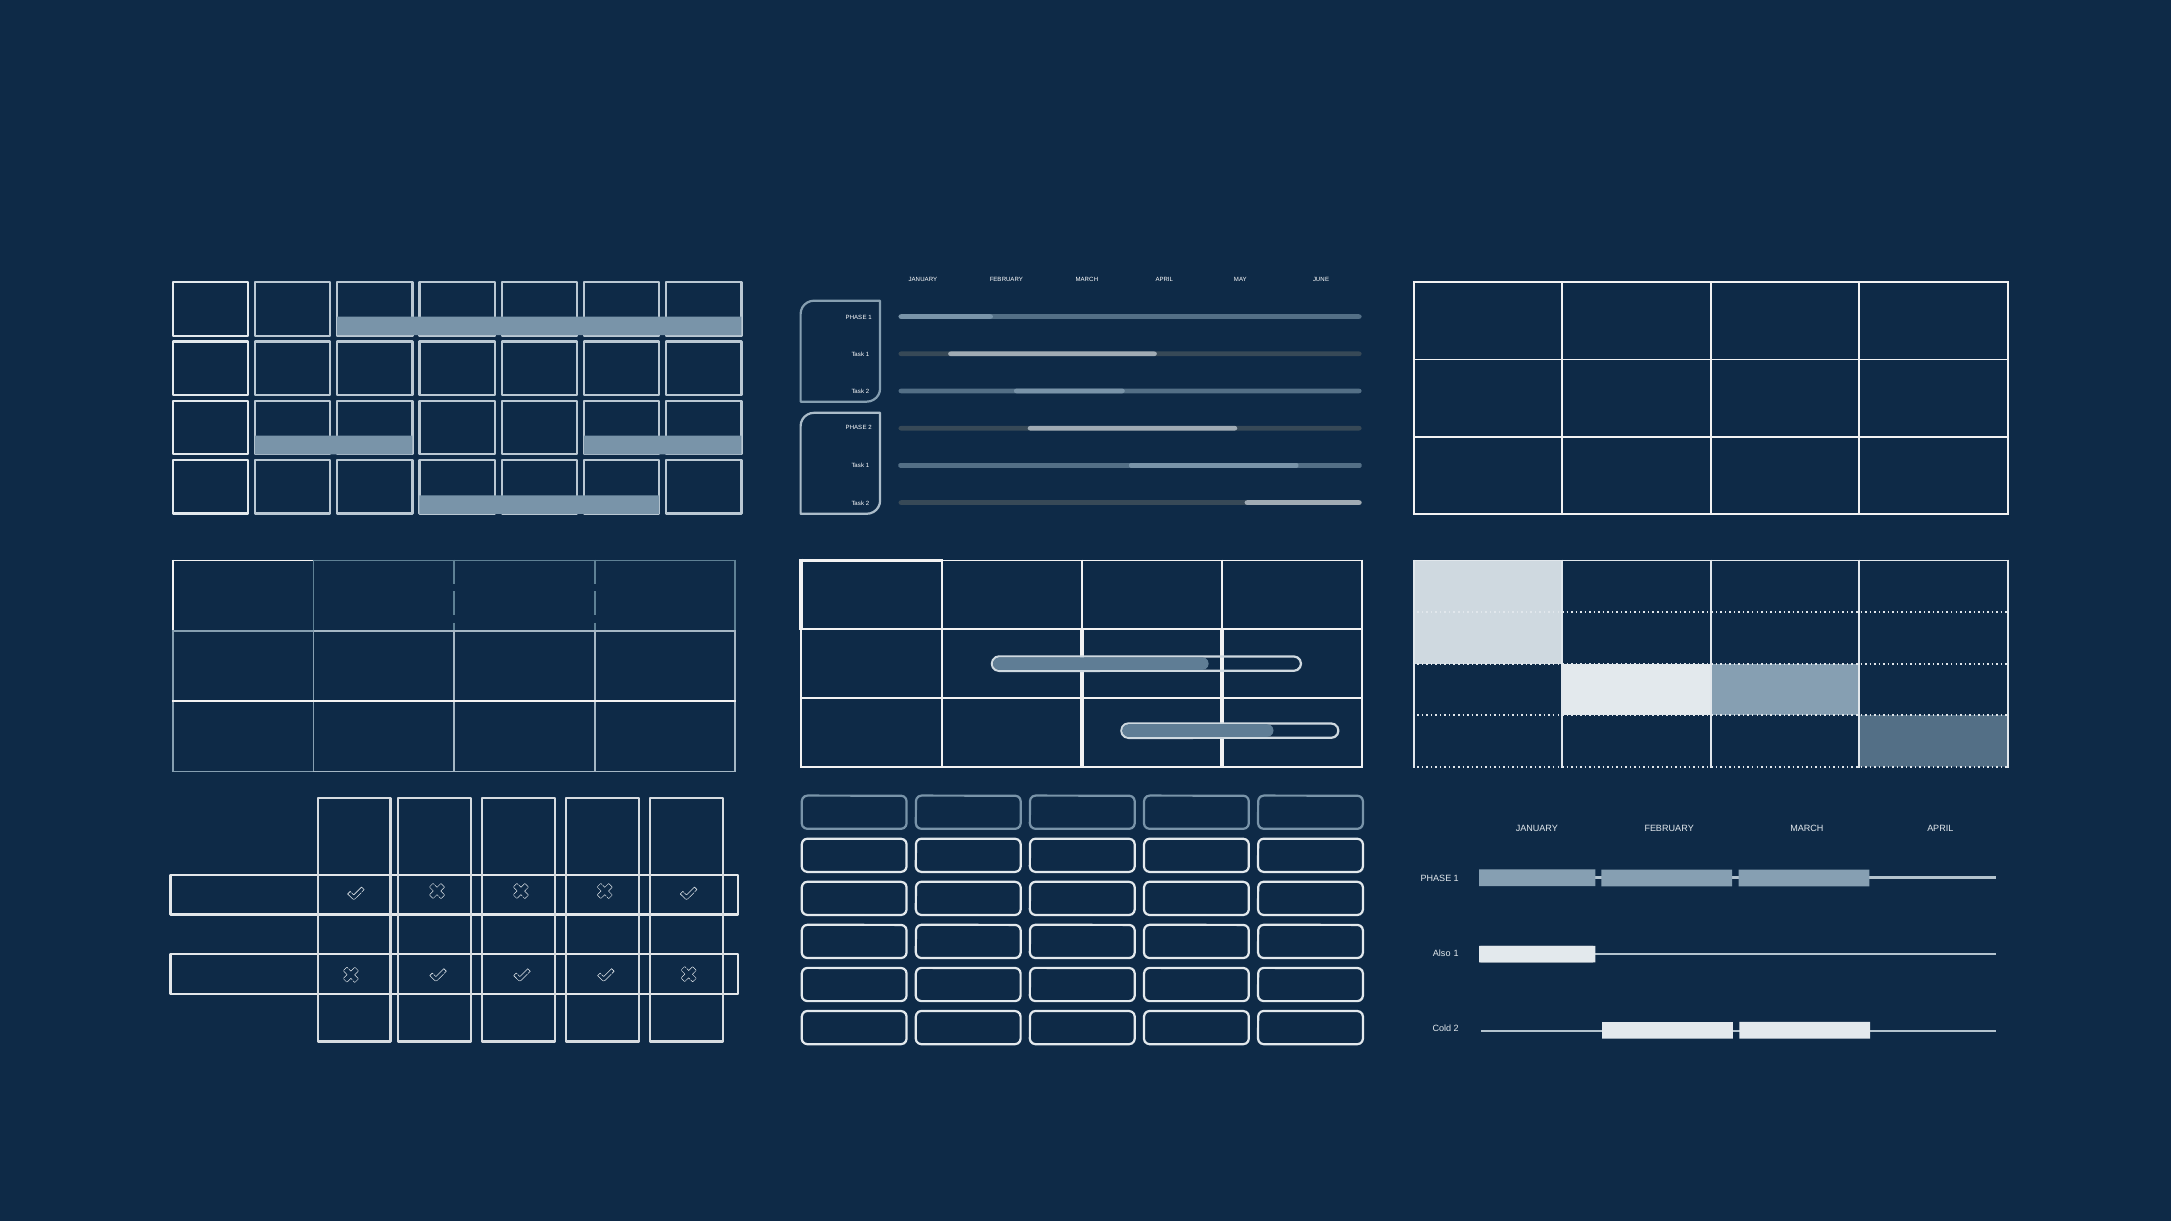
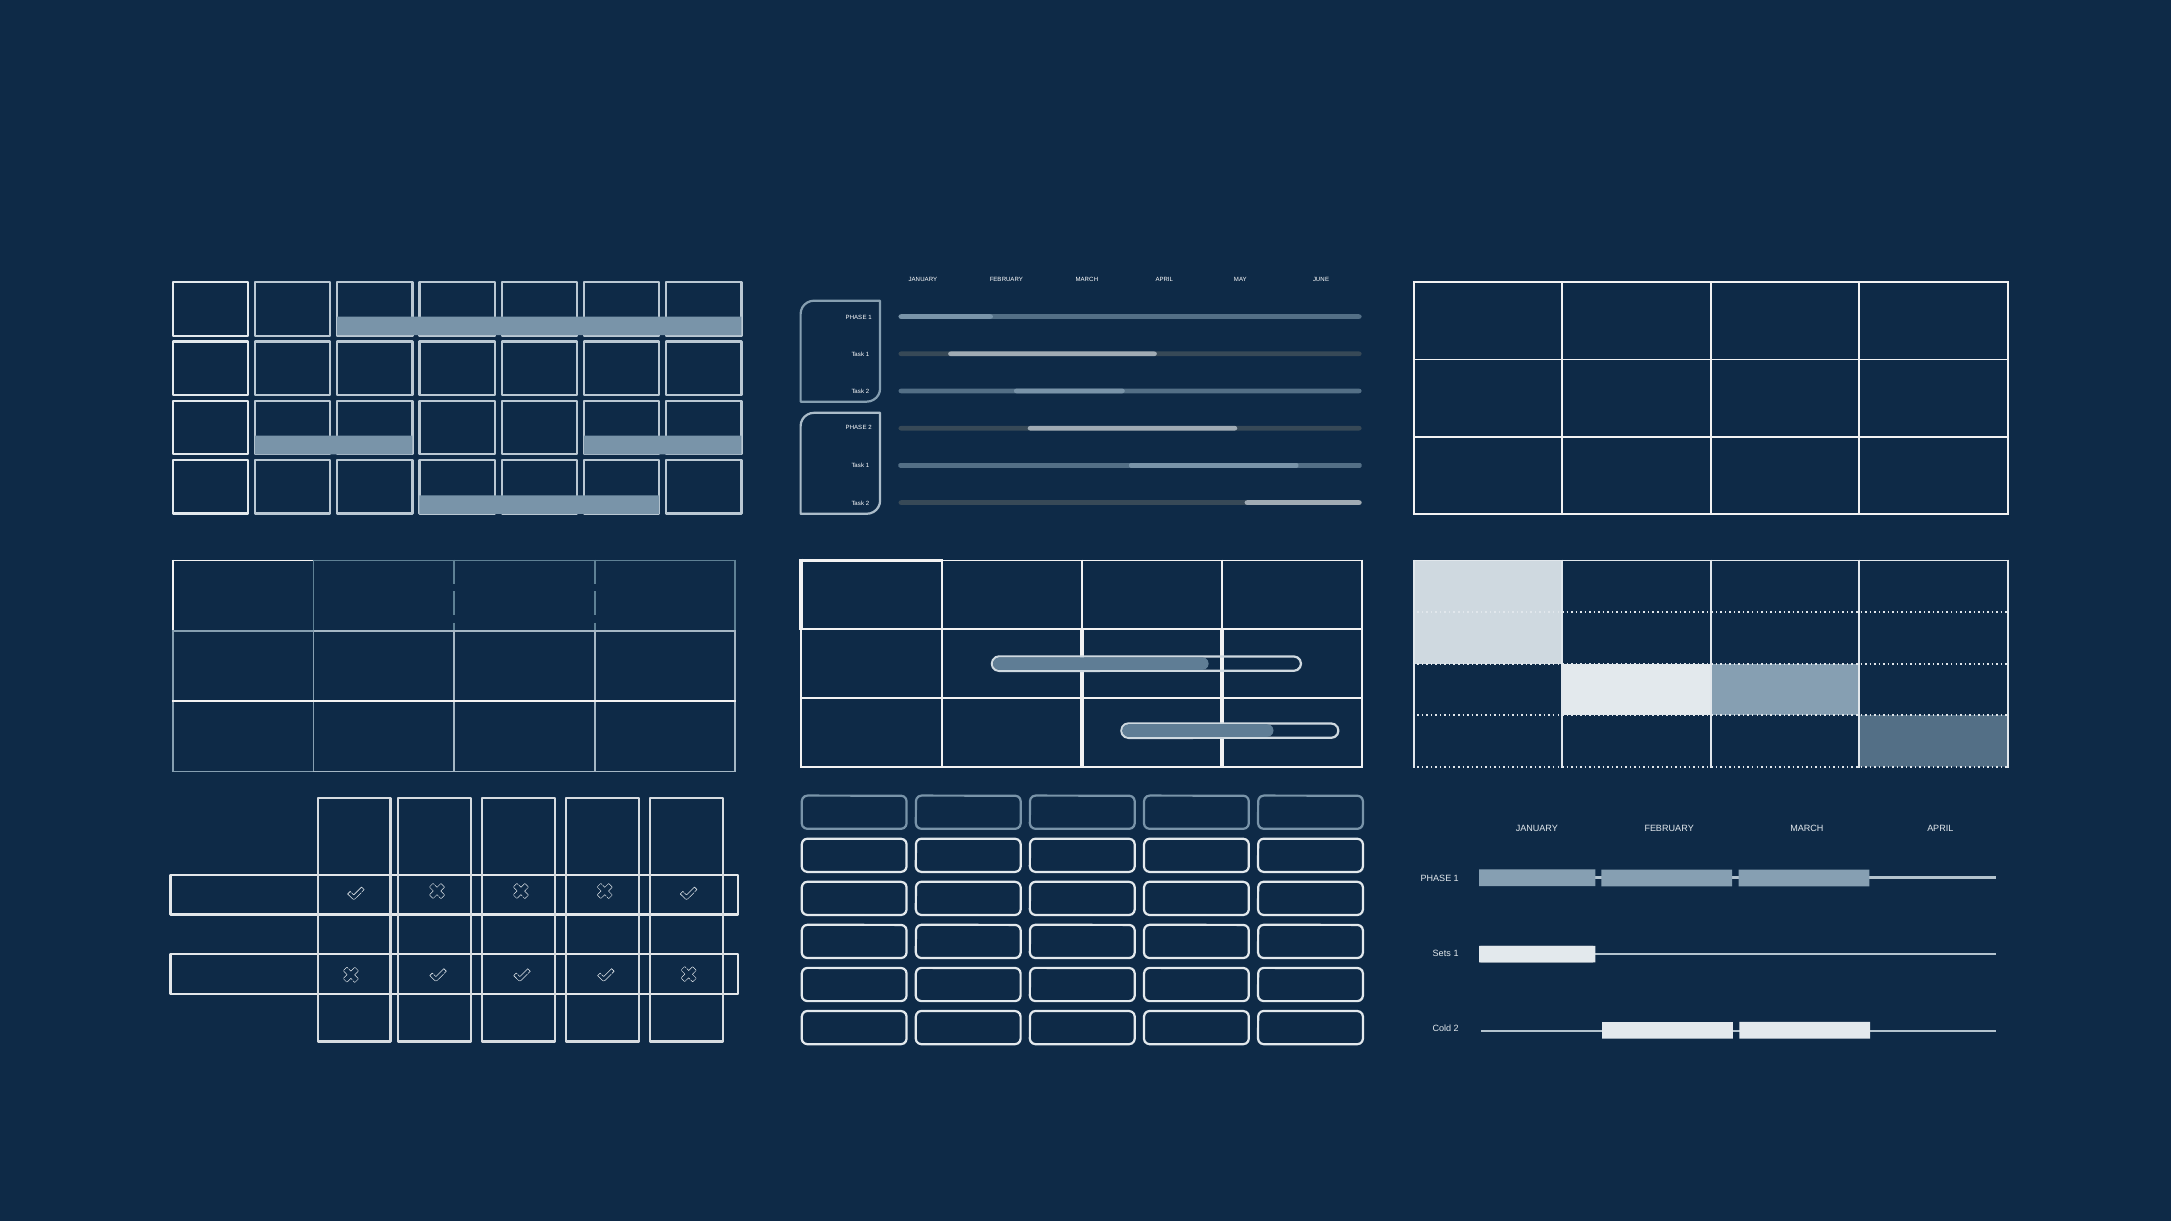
Also: Also -> Sets (1442, 953)
